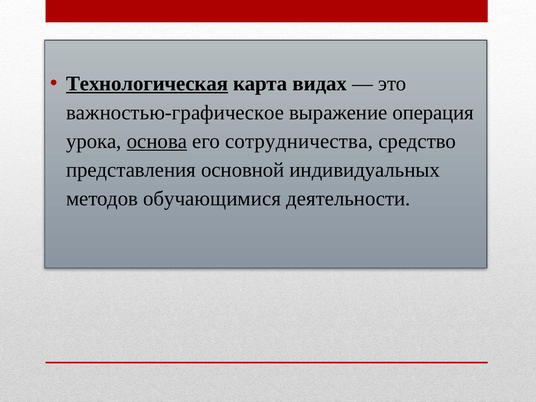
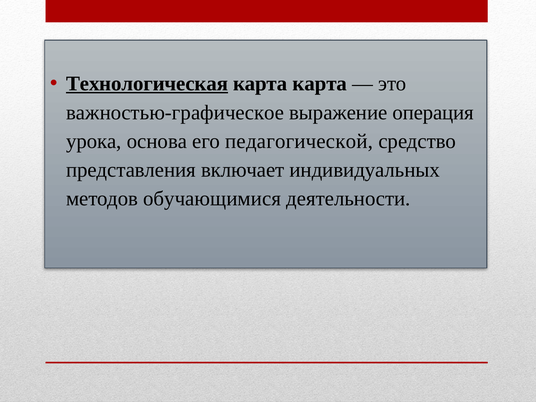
карта видах: видах -> карта (320, 84)
основа underline: present -> none (157, 141)
сотрудничества: сотрудничества -> педагогической (299, 141)
основной: основной -> включает (243, 170)
